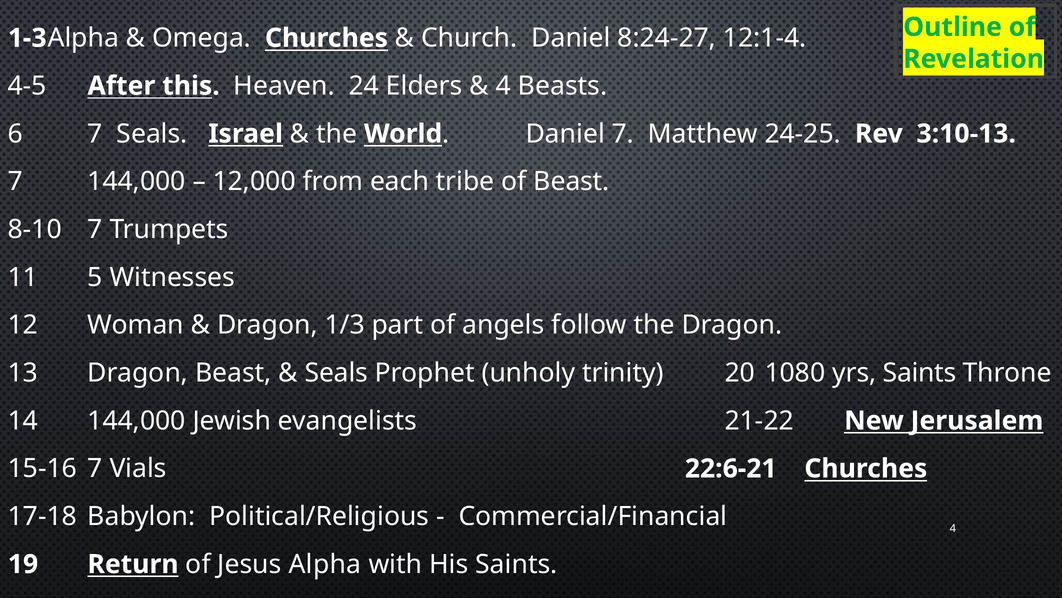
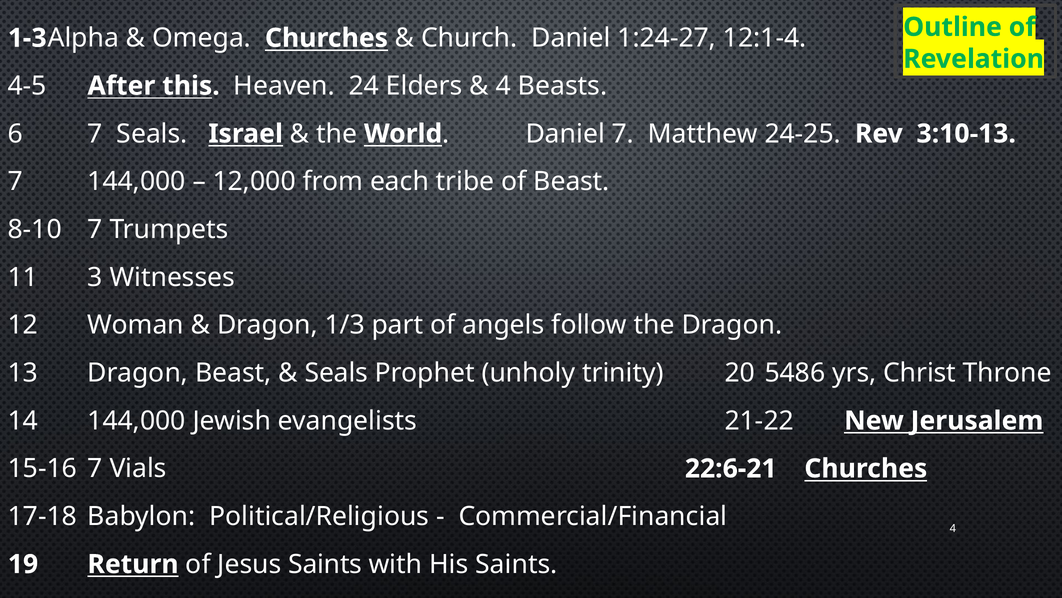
8:24-27: 8:24-27 -> 1:24-27 (667, 38)
5: 5 -> 3 (95, 277)
1080: 1080 -> 5486 (795, 373)
yrs Saints: Saints -> Christ (920, 373)
Jesus Alpha: Alpha -> Saints (325, 564)
